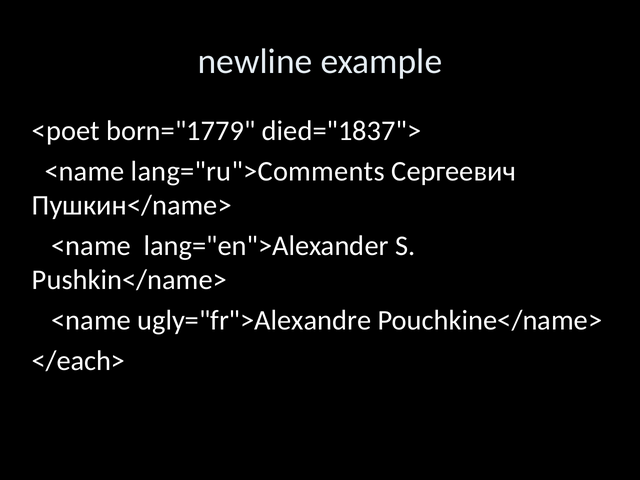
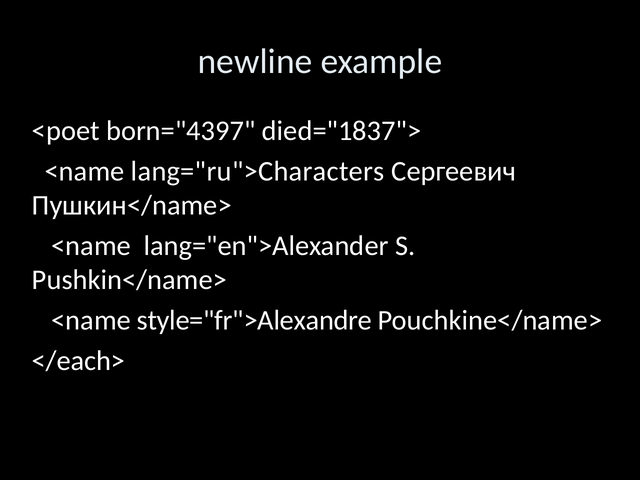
born="1779: born="1779 -> born="4397 (181, 131)
lang="ru">Comments: lang="ru">Comments -> lang="ru">Characters (258, 171)
ugly="fr">Alexandre: ugly="fr">Alexandre -> style="fr">Alexandre (254, 320)
